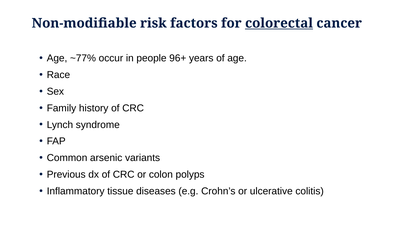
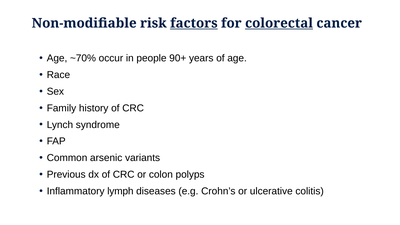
factors underline: none -> present (194, 23)
~77%: ~77% -> ~70% (83, 58)
96+: 96+ -> 90+ (178, 58)
tissue: tissue -> lymph (120, 191)
